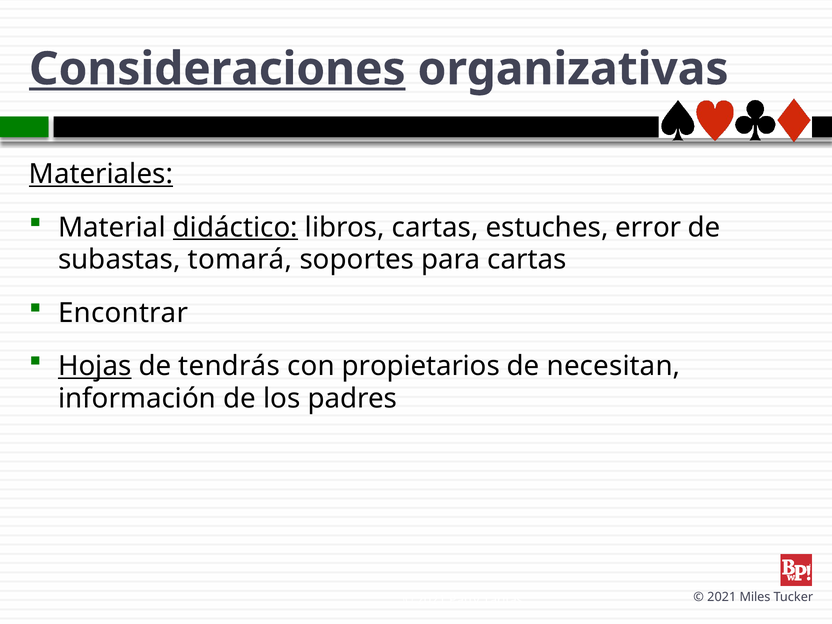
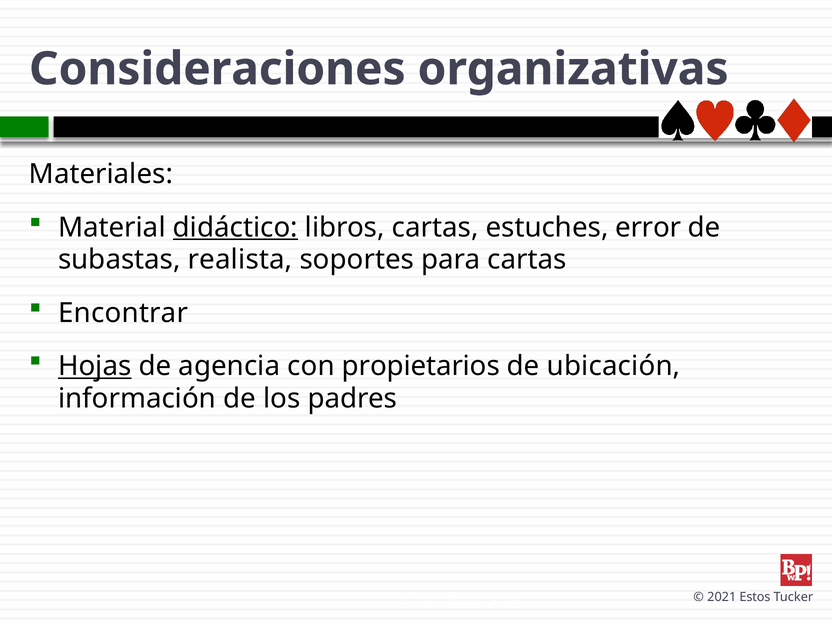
Consideraciones underline: present -> none (217, 69)
Materiales underline: present -> none (101, 174)
tomará: tomará -> realista (240, 260)
tendrás: tendrás -> agencia (229, 366)
necesitan: necesitan -> ubicación (614, 366)
Miles: Miles -> Estos (755, 597)
